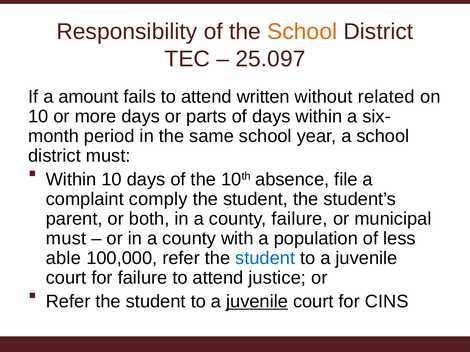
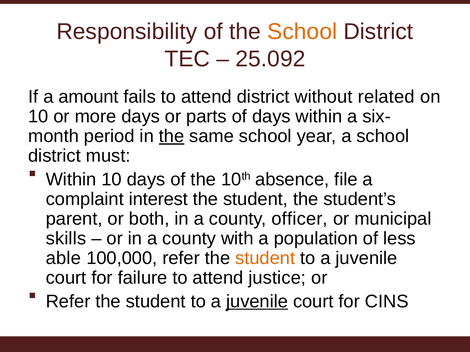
25.097: 25.097 -> 25.092 (270, 59)
attend written: written -> district (263, 97)
the underline: none -> present (172, 136)
comply: comply -> interest (158, 199)
county failure: failure -> officer (300, 219)
must: must -> skills (66, 239)
student colour: blue -> orange (265, 259)
